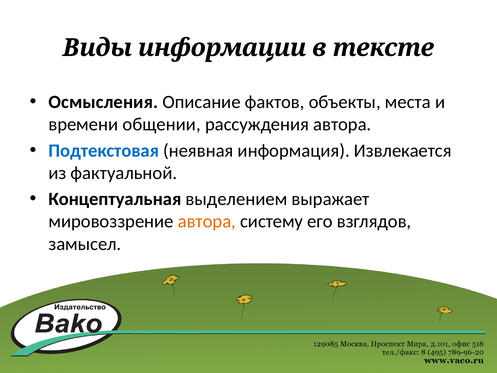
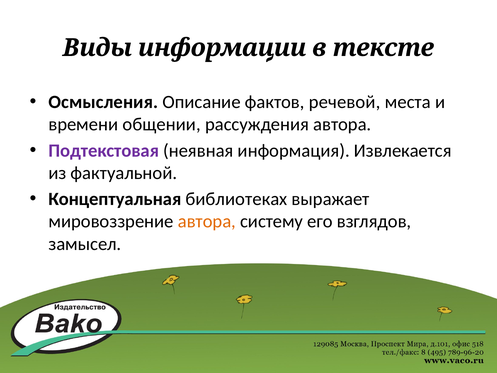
объекты: объекты -> речевой (345, 102)
Подтекстовая colour: blue -> purple (104, 150)
выделением: выделением -> библиотеках (236, 199)
